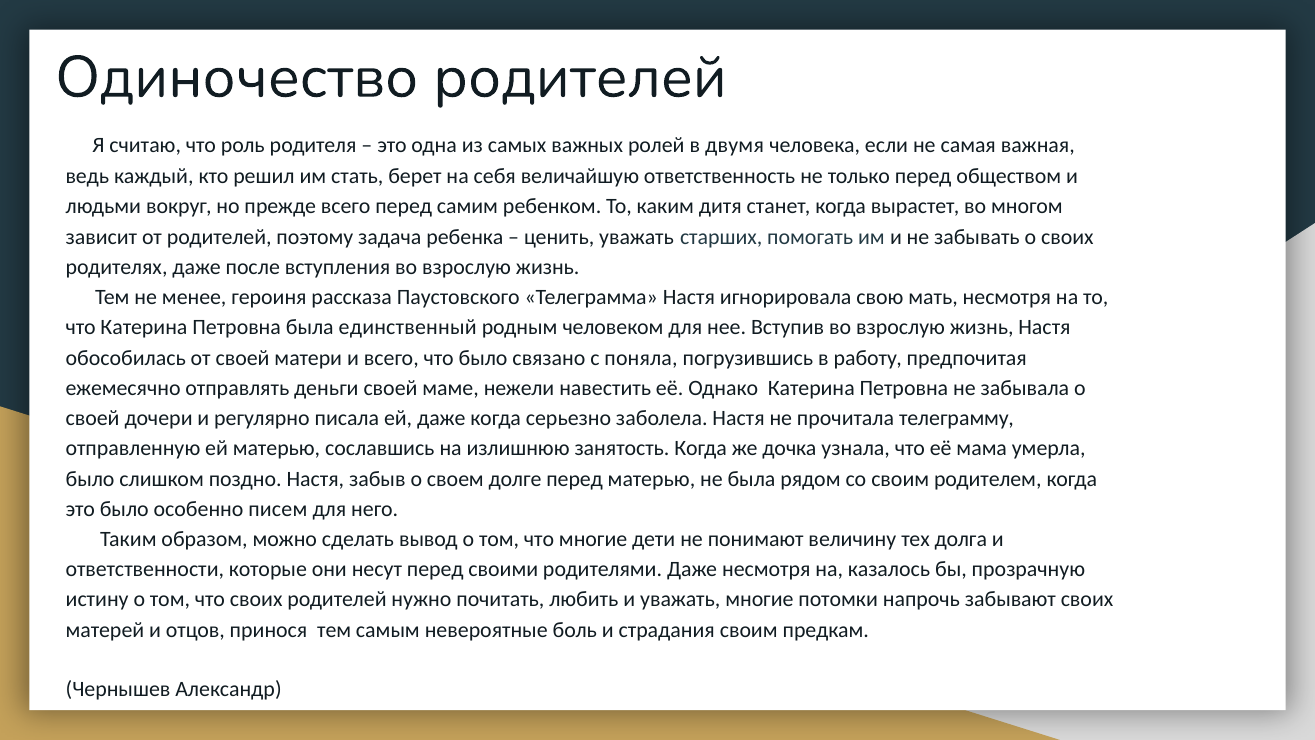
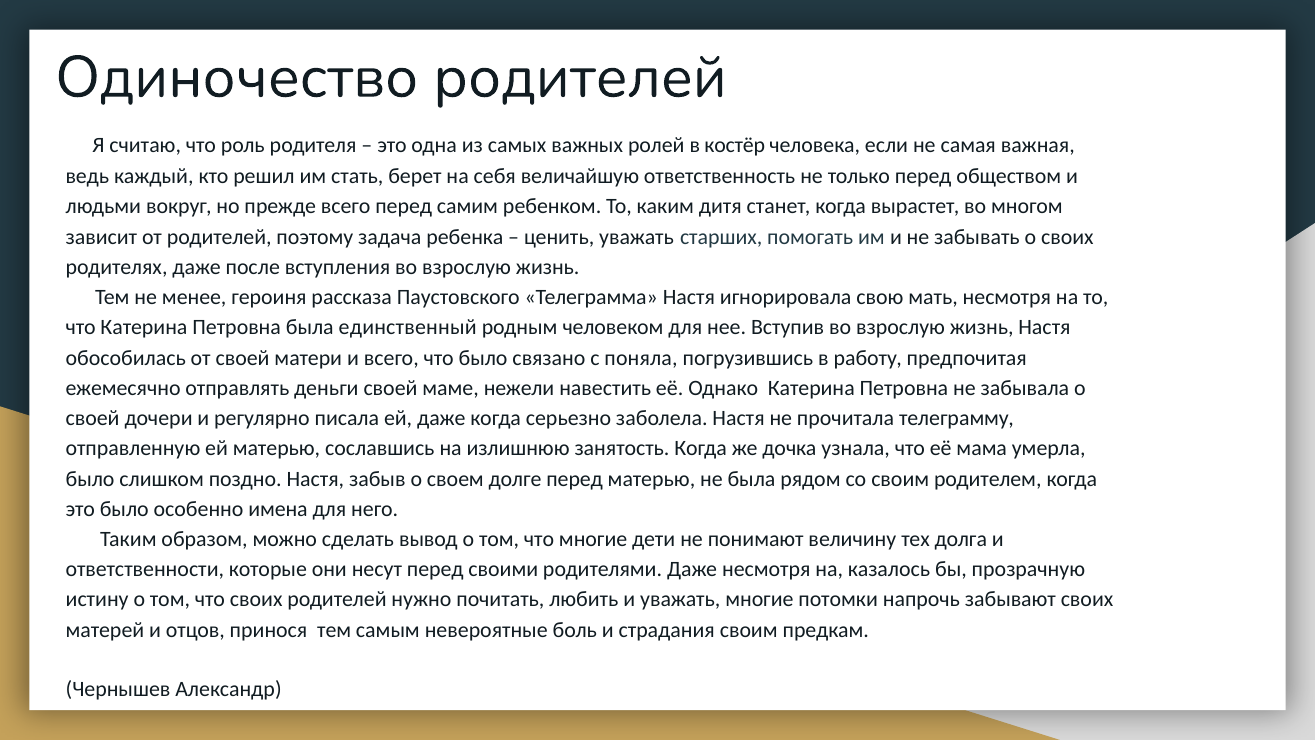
двумя: двумя -> костёр (735, 146)
писем: писем -> имена (278, 509)
